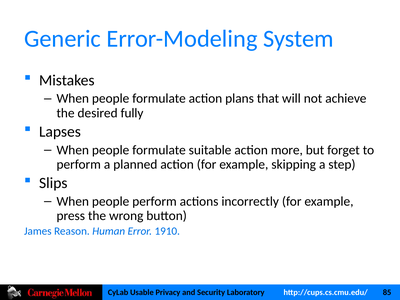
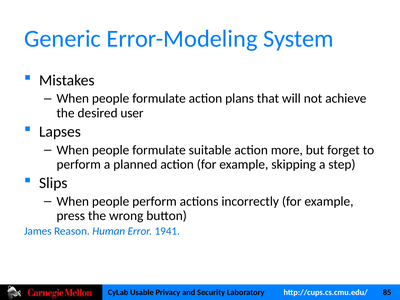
fully: fully -> user (132, 113)
1910: 1910 -> 1941 (167, 231)
